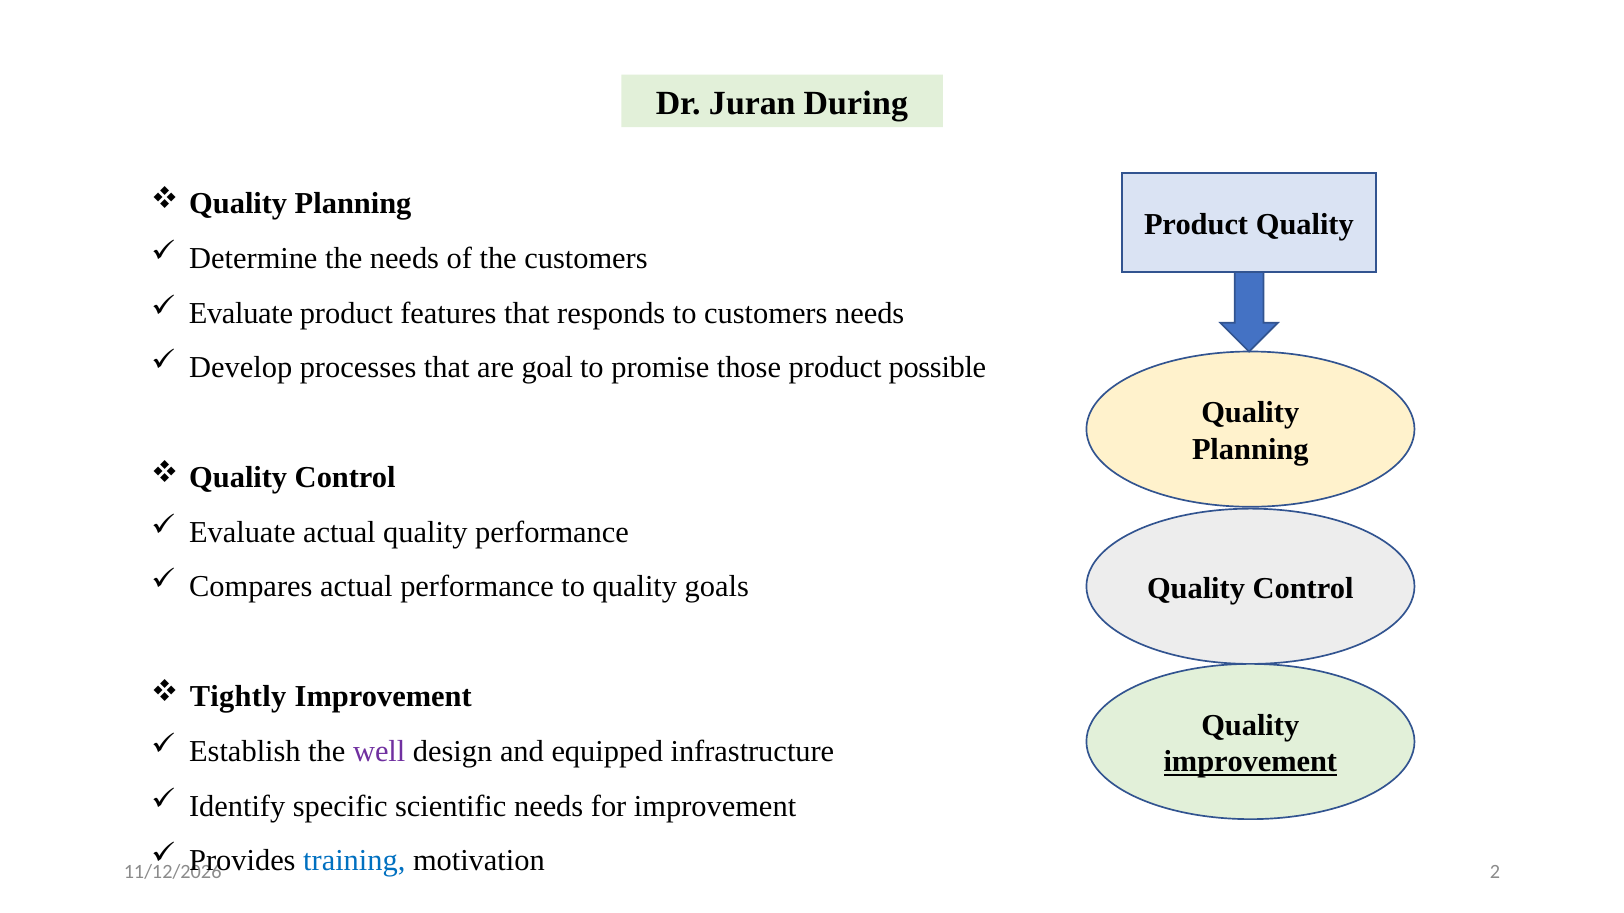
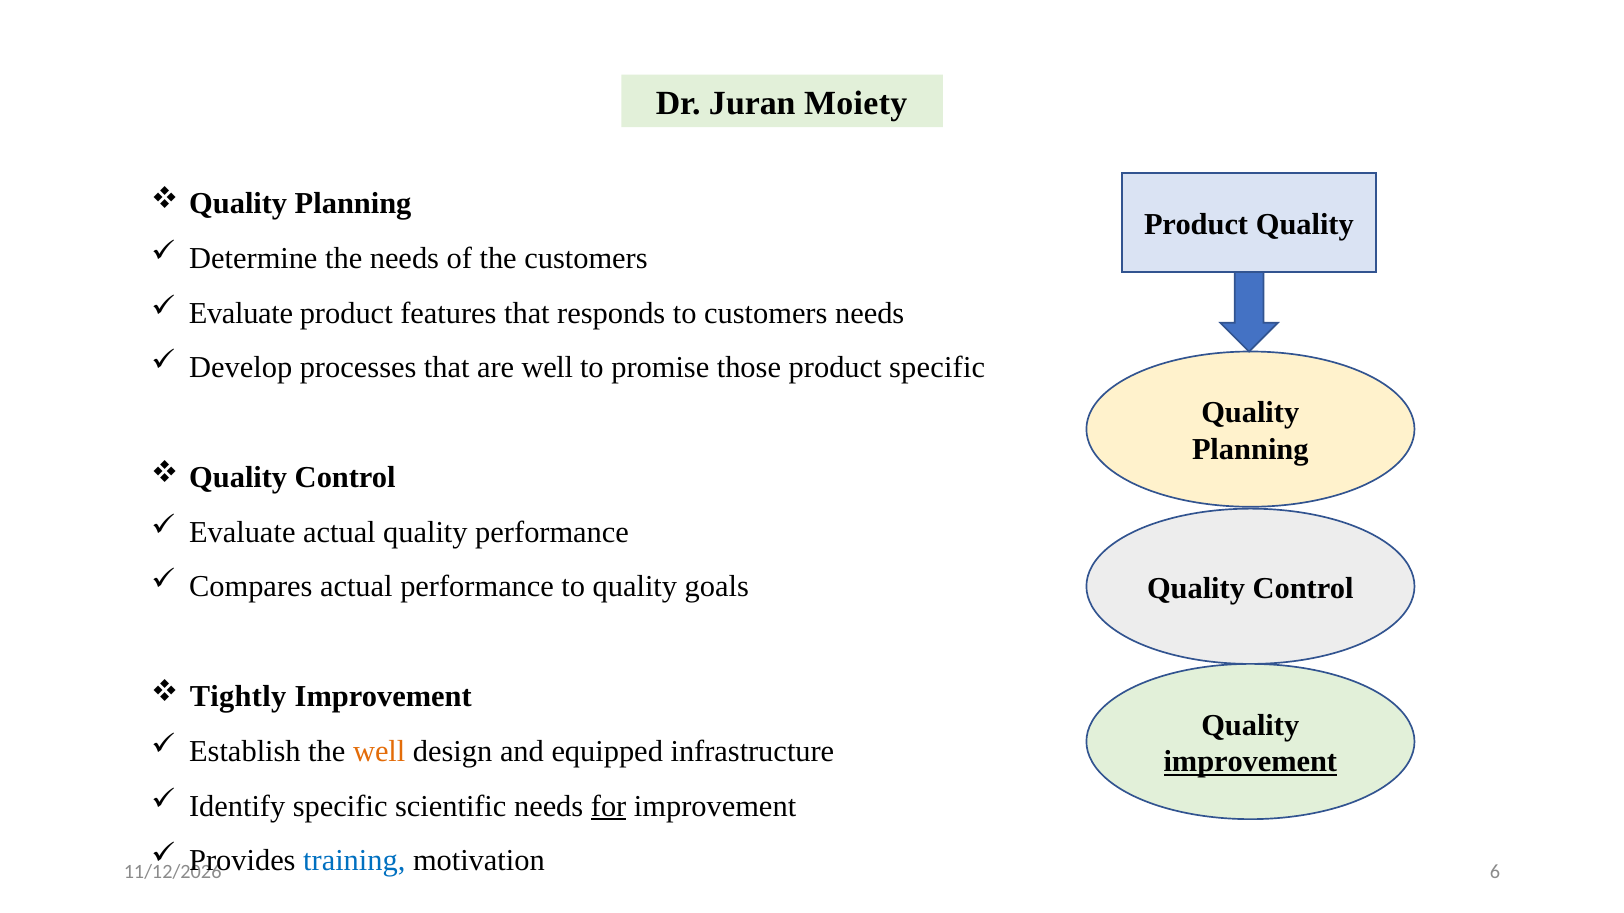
During: During -> Moiety (856, 103)
are goal: goal -> well (547, 368)
product possible: possible -> specific (937, 368)
well colour: purple -> orange (379, 752)
for underline: none -> present (609, 806)
2: 2 -> 6 (1495, 872)
